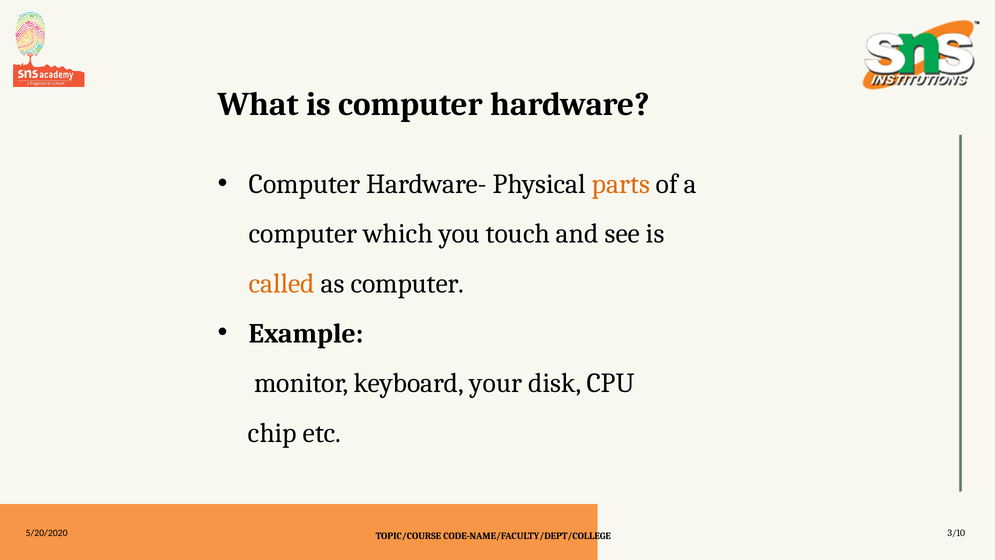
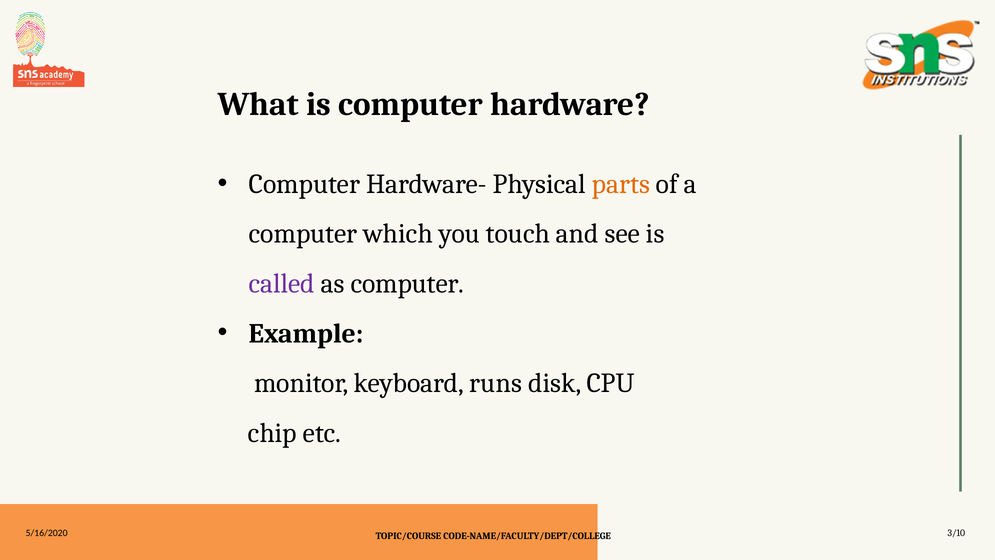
called colour: orange -> purple (282, 283)
your: your -> runs (496, 383)
5/20/2020: 5/20/2020 -> 5/16/2020 (47, 533)
